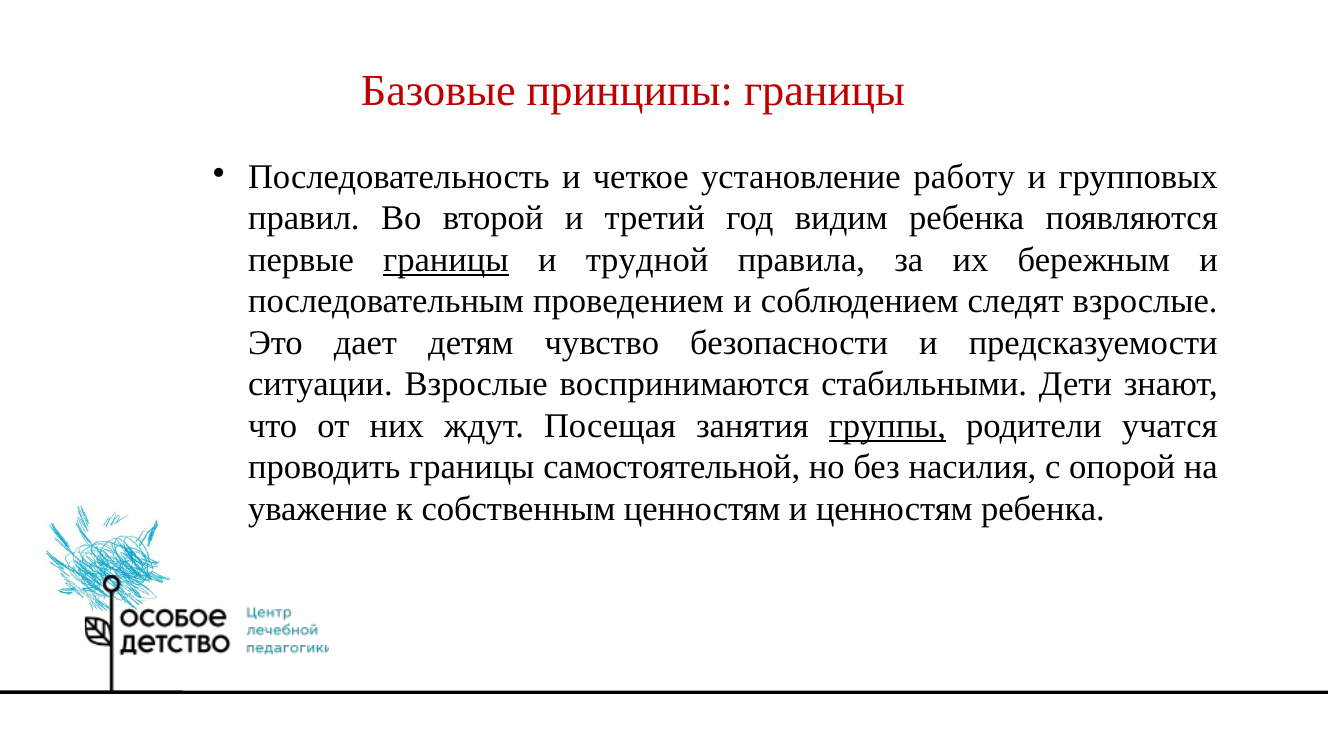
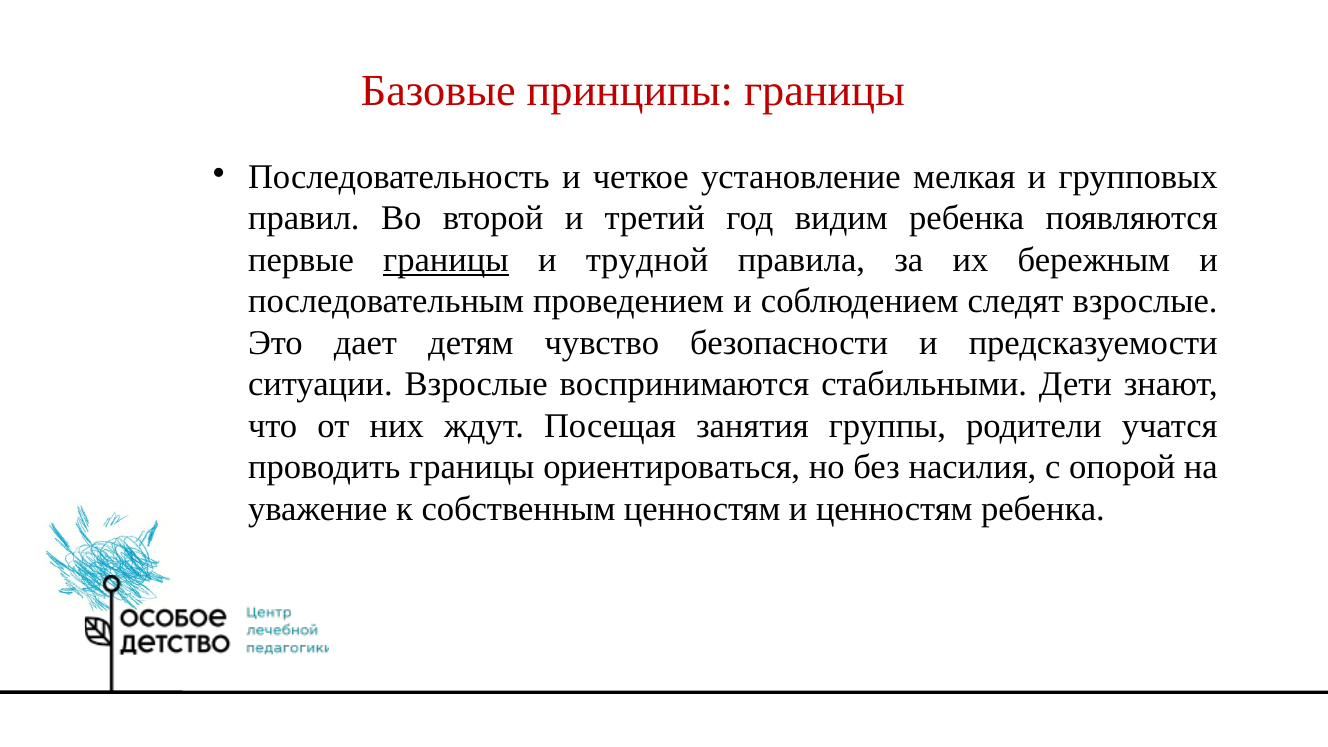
работу: работу -> мелкая (964, 177)
группы underline: present -> none (887, 426)
самостоятельной: самостоятельной -> ориентироваться (672, 467)
